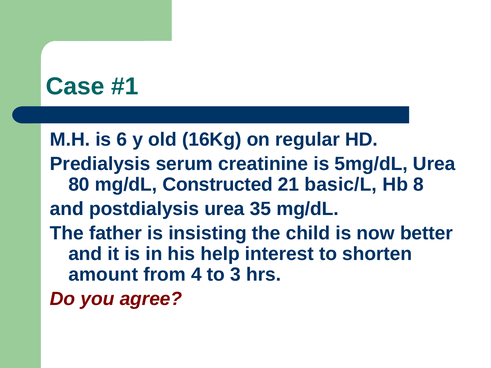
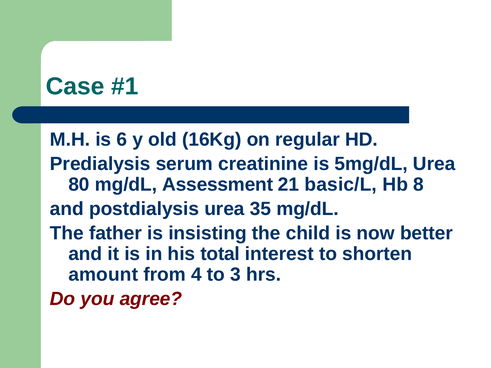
Constructed: Constructed -> Assessment (218, 185)
help: help -> total (220, 254)
